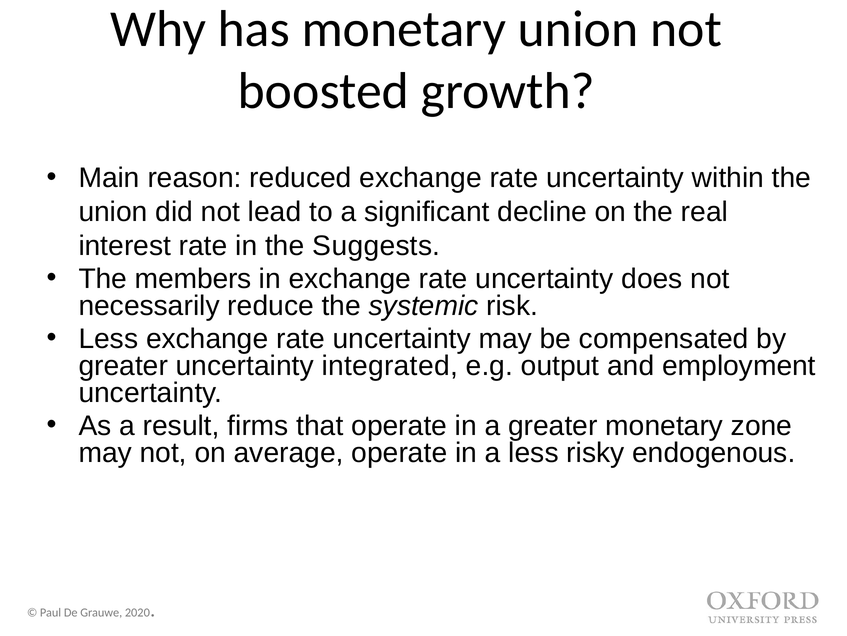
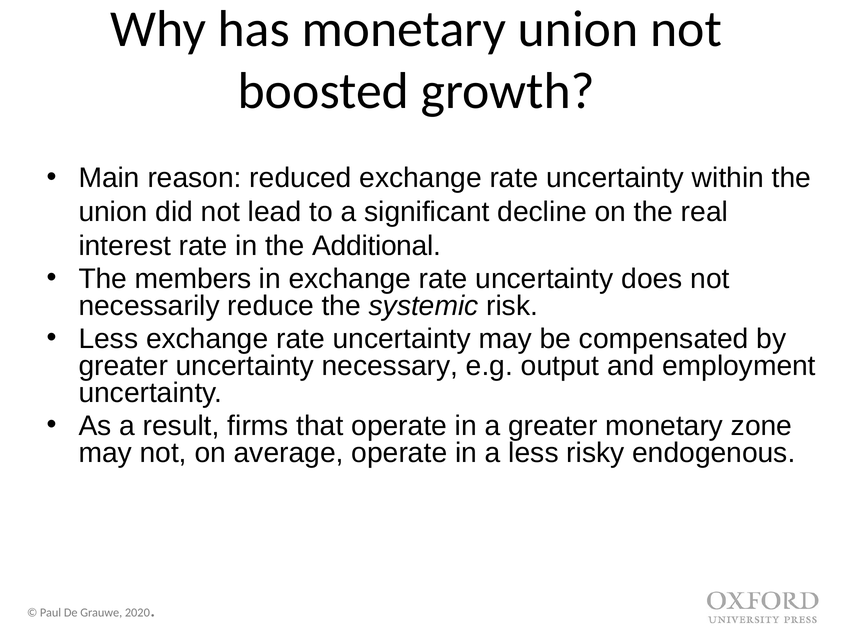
Suggests: Suggests -> Additional (377, 246)
integrated: integrated -> necessary (390, 365)
